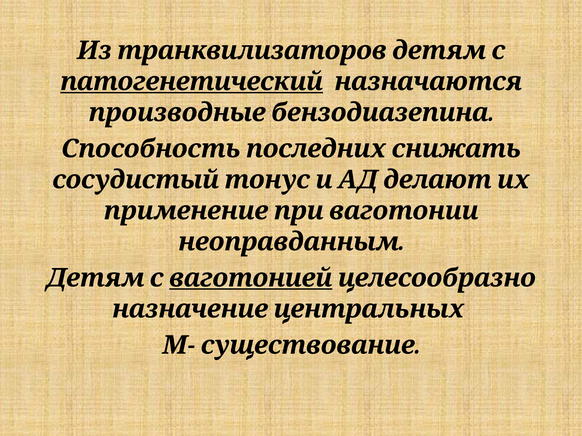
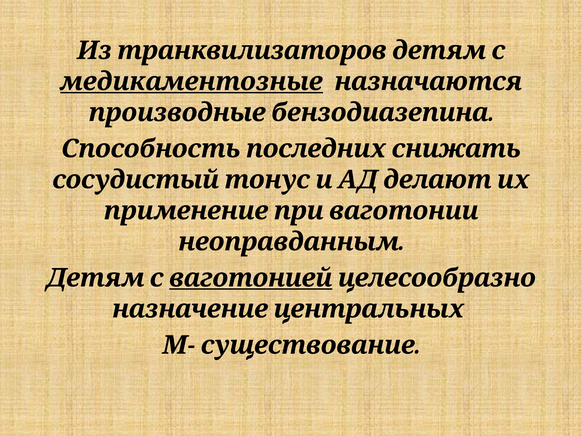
патогенетический: патогенетический -> медикаментозные (192, 82)
